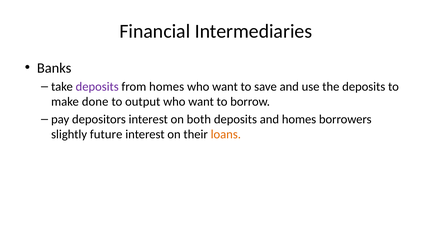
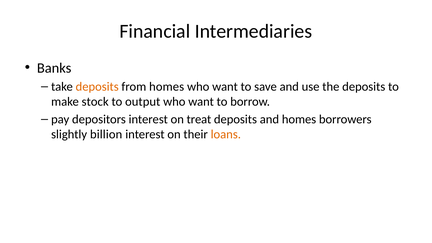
deposits colour: purple -> orange (97, 87)
done: done -> stock (95, 102)
both: both -> treat (199, 119)
future: future -> billion (106, 134)
